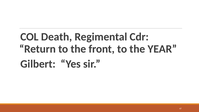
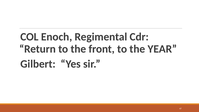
Death: Death -> Enoch (57, 37)
